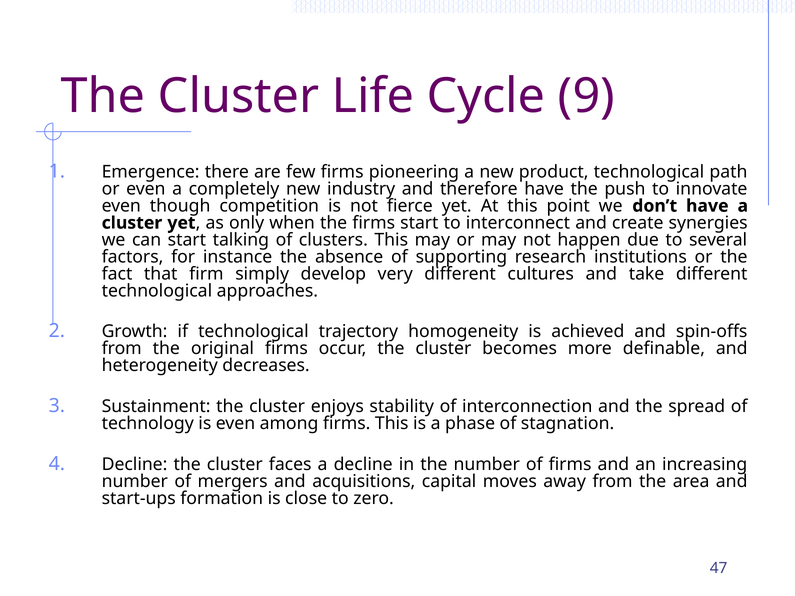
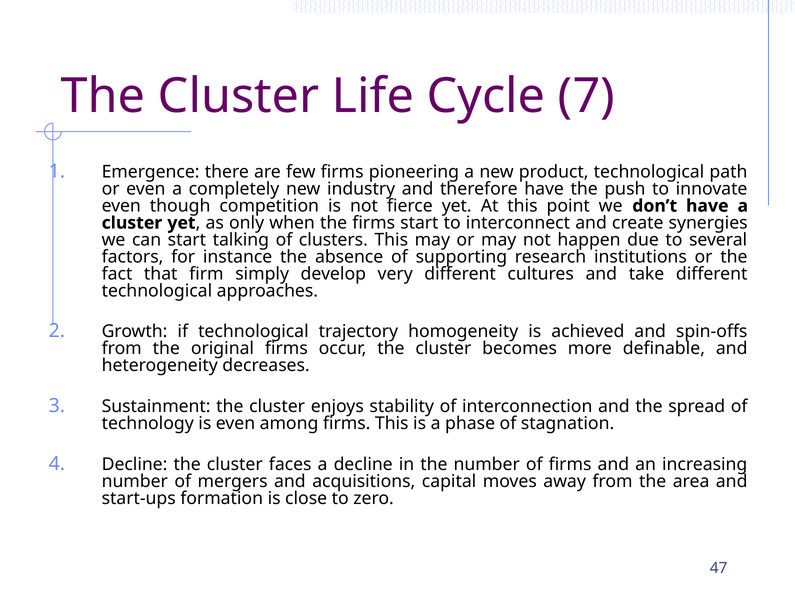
9: 9 -> 7 (586, 96)
